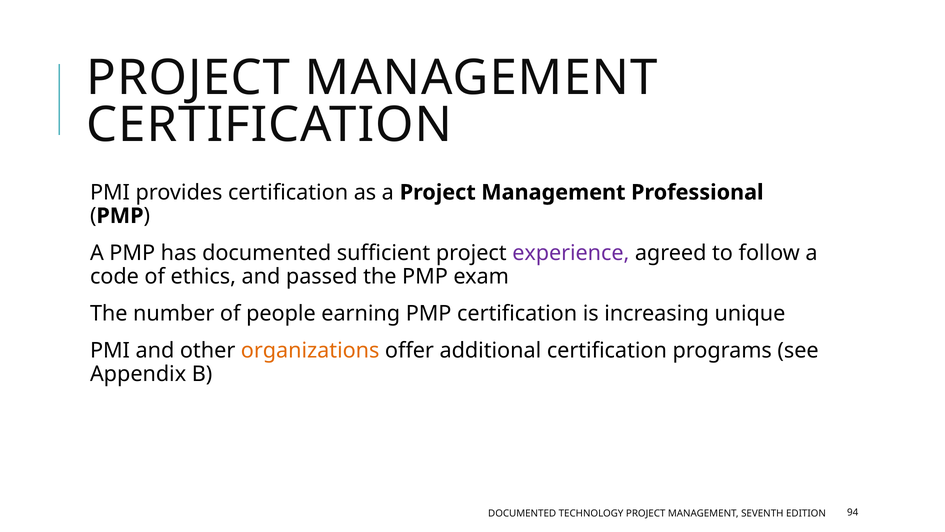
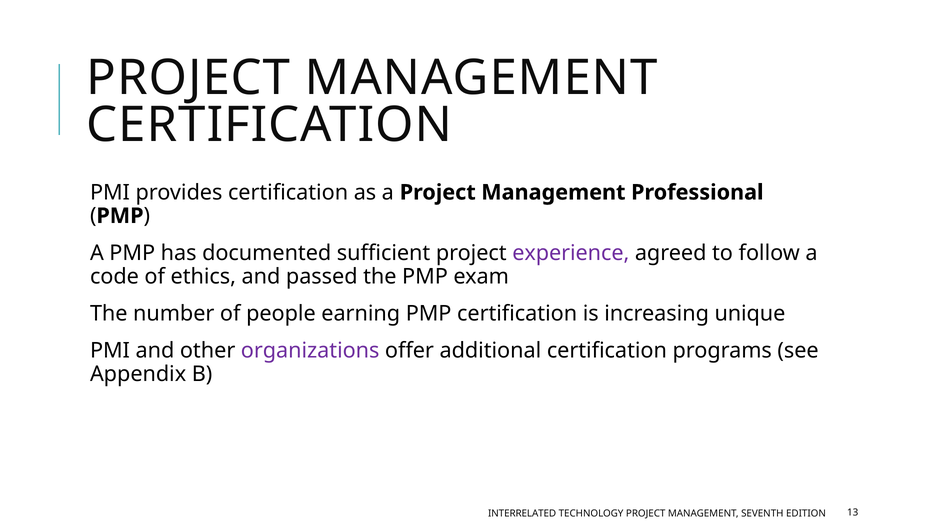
organizations colour: orange -> purple (310, 351)
DOCUMENTED: DOCUMENTED -> INTERRELATED (522, 513)
94: 94 -> 13 (853, 512)
